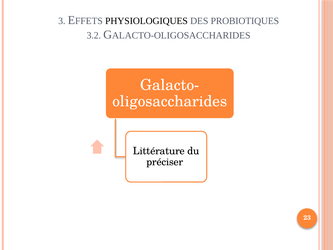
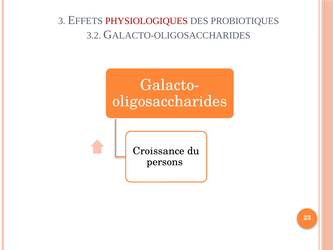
PHYSIOLOGIQUES colour: black -> red (146, 21)
Littérature: Littérature -> Croissance (159, 151)
préciser: préciser -> persons (165, 162)
